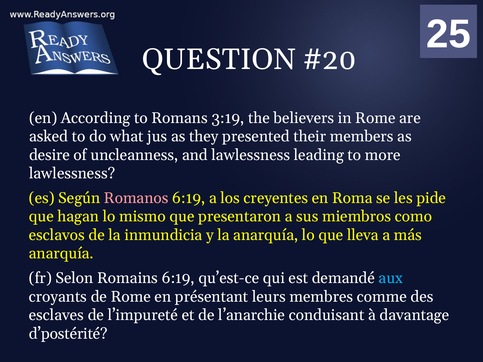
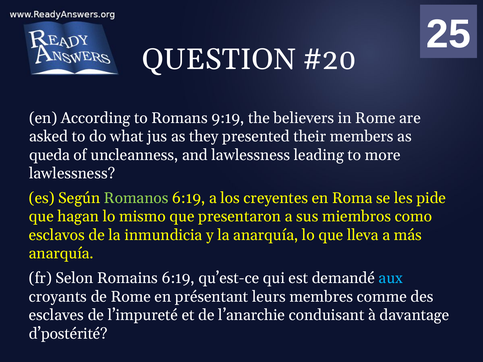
3:19: 3:19 -> 9:19 (228, 118)
desire: desire -> queda (49, 155)
Romanos colour: pink -> light green (136, 198)
